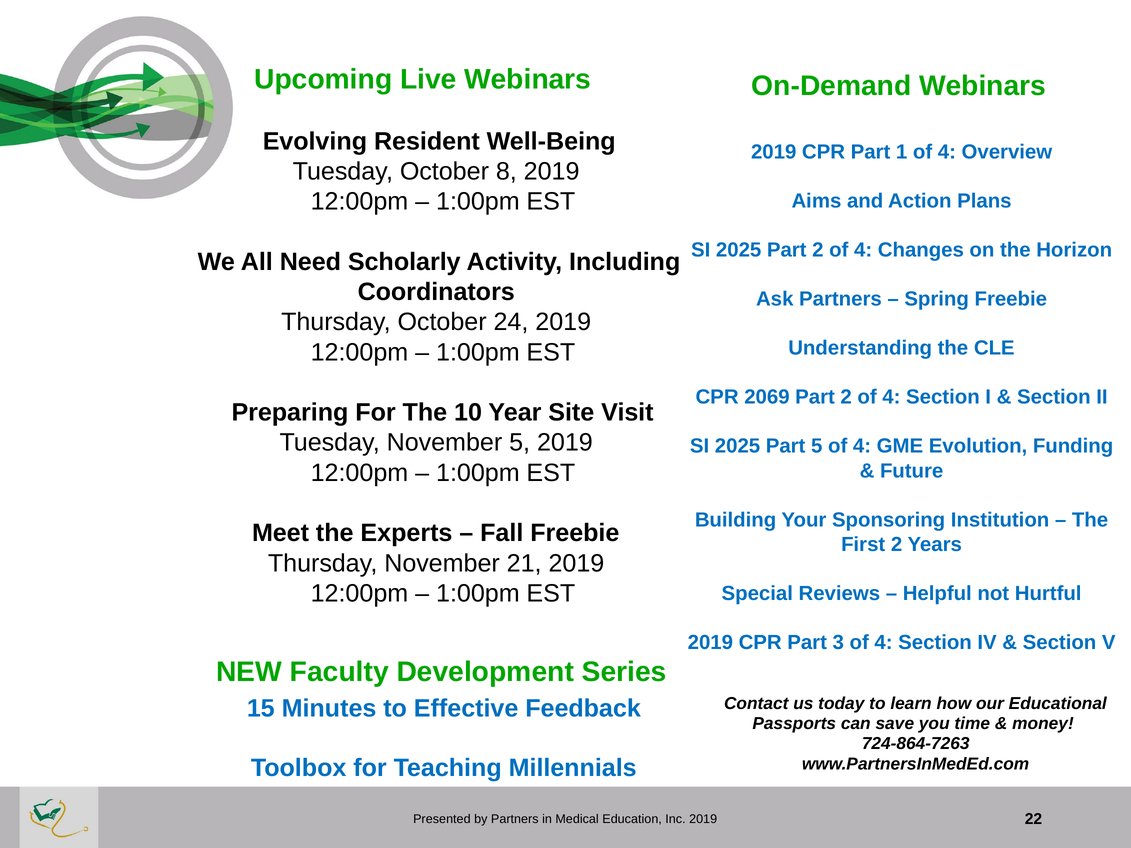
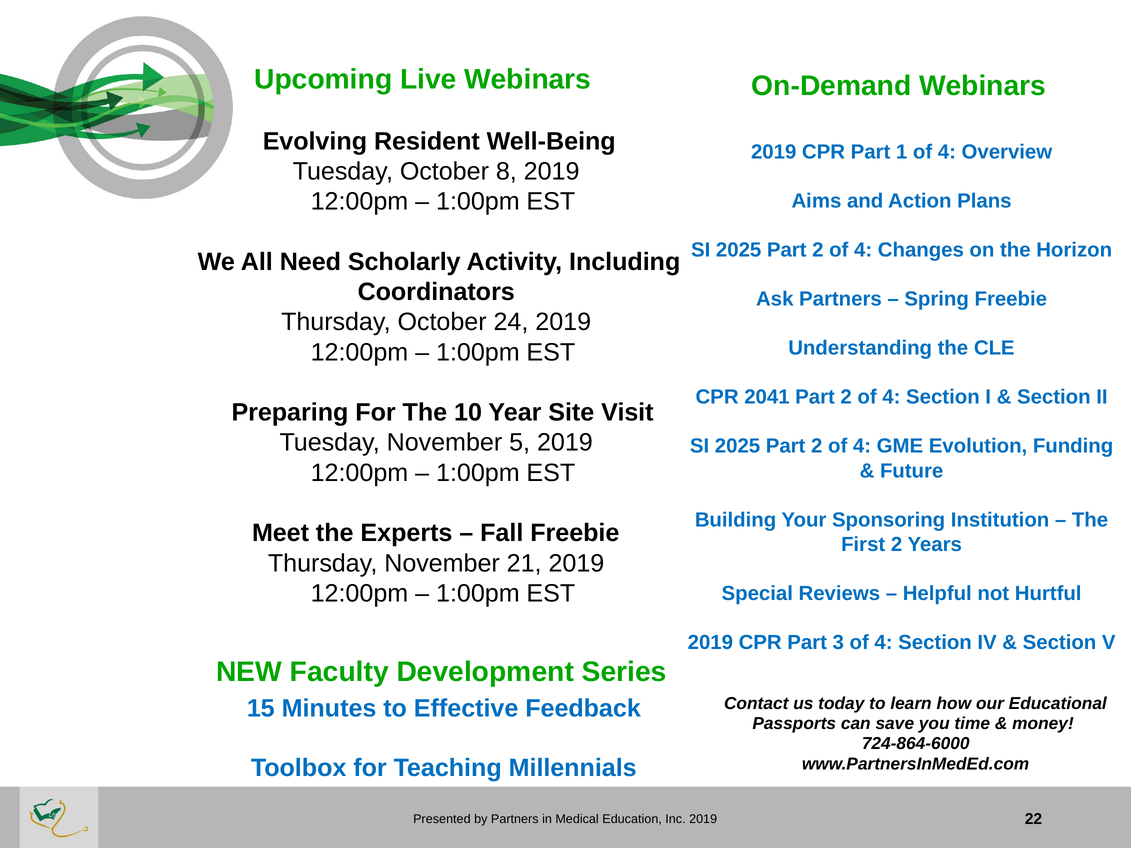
2069: 2069 -> 2041 (767, 397)
5: 5 -> 2 (817, 446)
724-864-7263: 724-864-7263 -> 724-864-6000 (916, 744)
